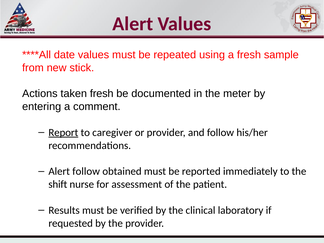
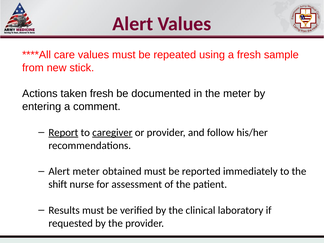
date: date -> care (64, 55)
caregiver underline: none -> present (112, 133)
Alert follow: follow -> meter (86, 171)
